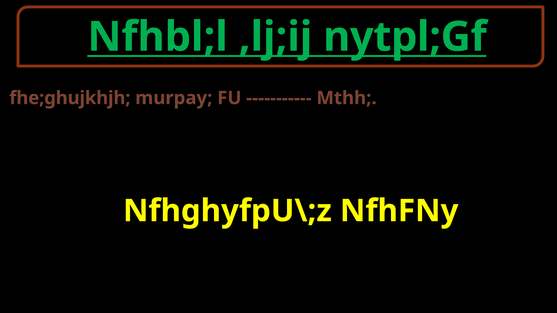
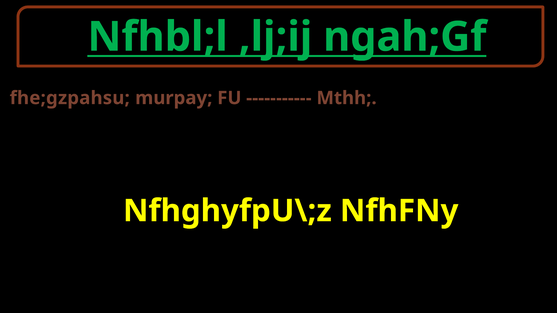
nytpl;Gf: nytpl;Gf -> ngah;Gf (405, 37)
fhe;ghujkhjh: fhe;ghujkhjh -> fhe;gzpahsu (70, 98)
